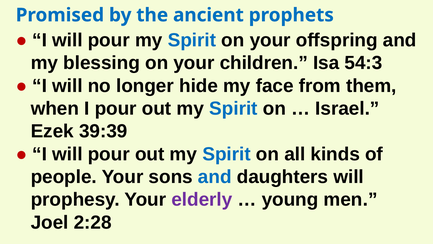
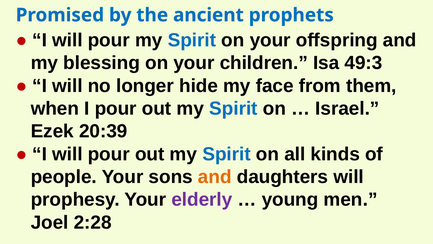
54:3: 54:3 -> 49:3 (364, 63)
39:39: 39:39 -> 20:39 (103, 131)
and colour: blue -> orange (215, 177)
